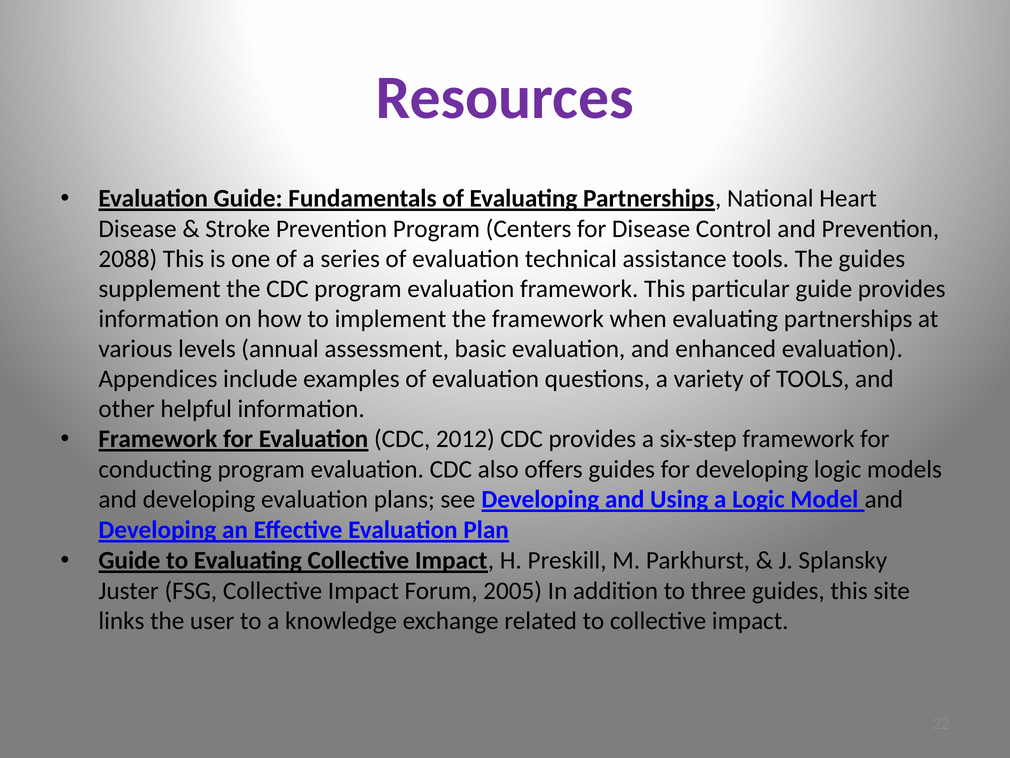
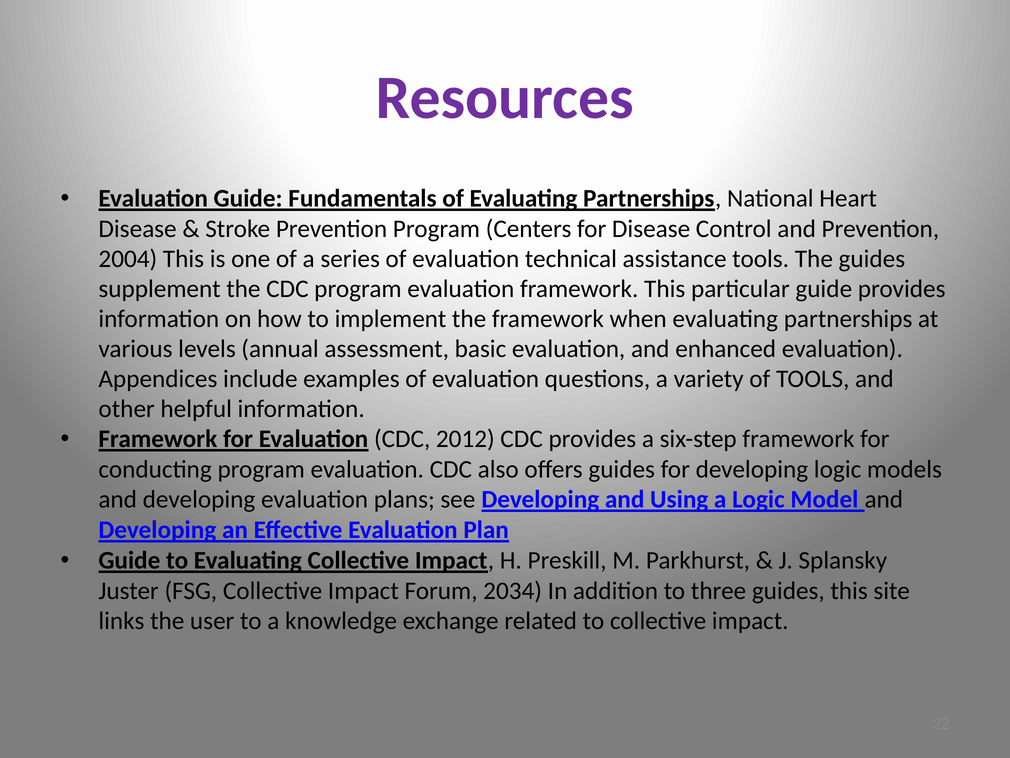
2088: 2088 -> 2004 (128, 259)
2005: 2005 -> 2034 (513, 591)
